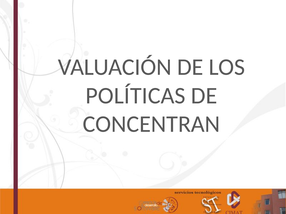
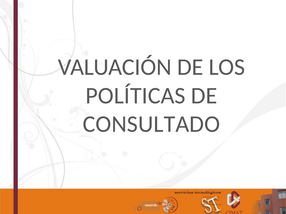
CONCENTRAN: CONCENTRAN -> CONSULTADO (151, 124)
